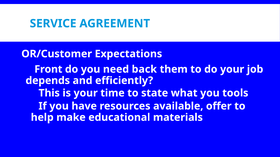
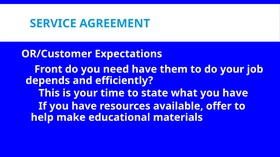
need back: back -> have (144, 69)
what you tools: tools -> have (235, 93)
